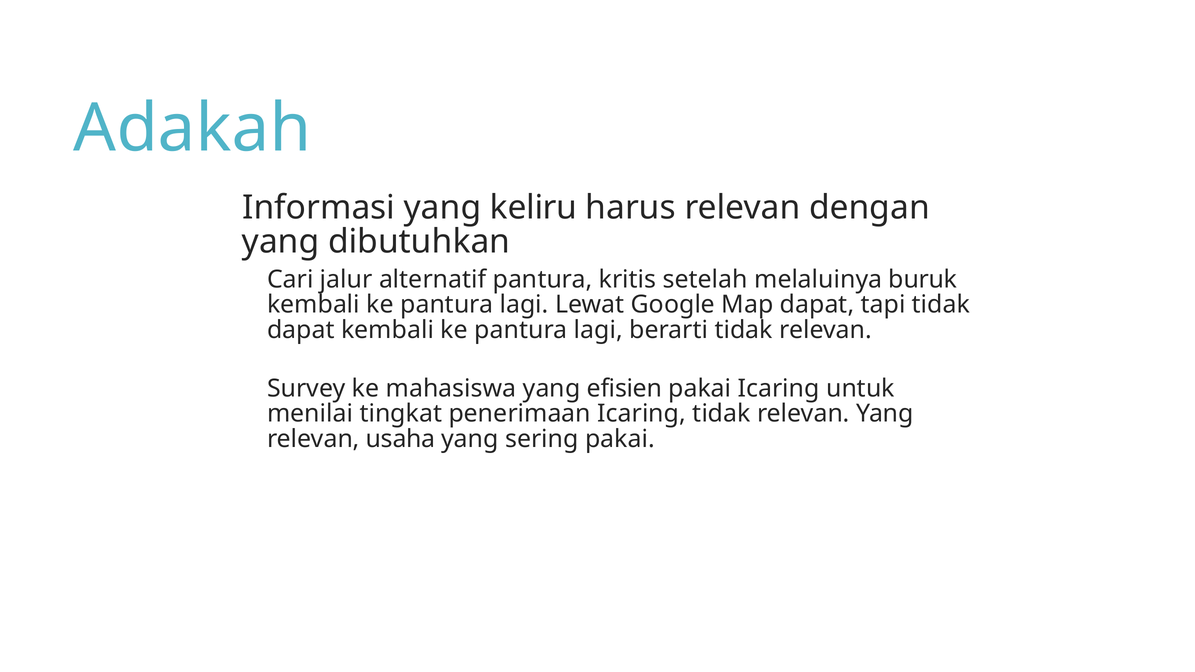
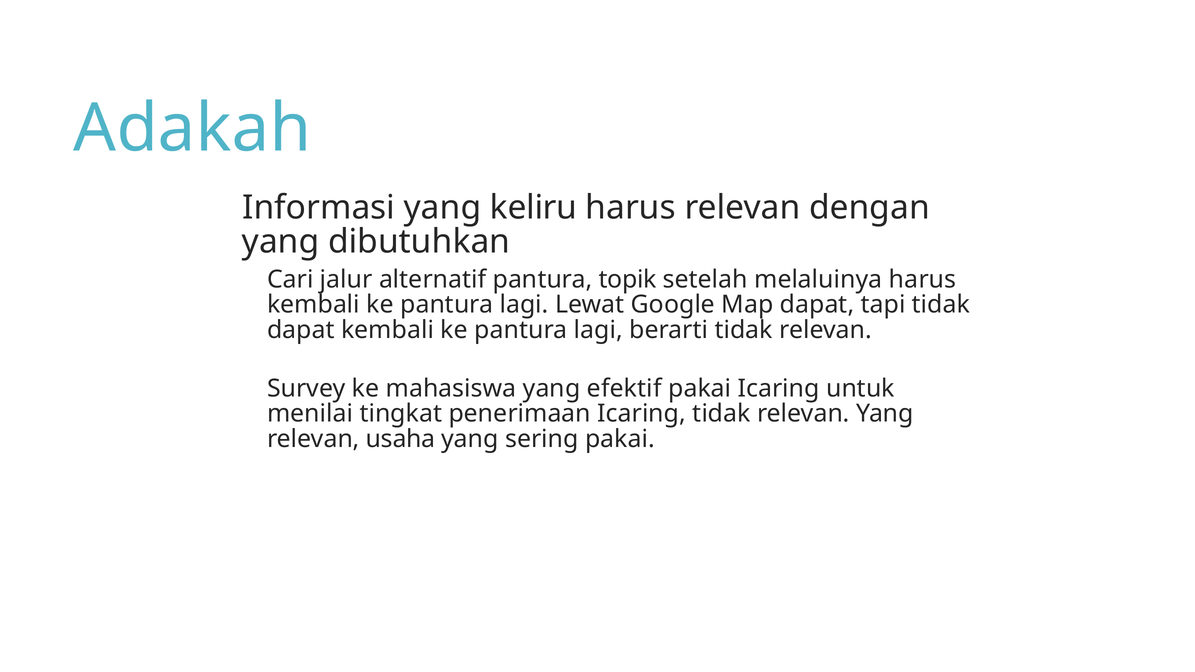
kritis: kritis -> topik (628, 279)
melaluinya buruk: buruk -> harus (923, 279)
efisien: efisien -> efektif (624, 388)
